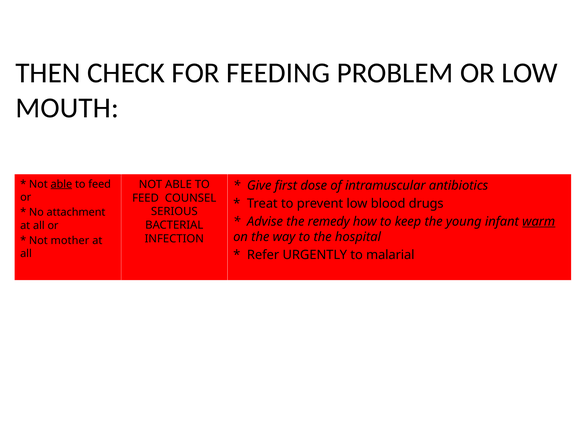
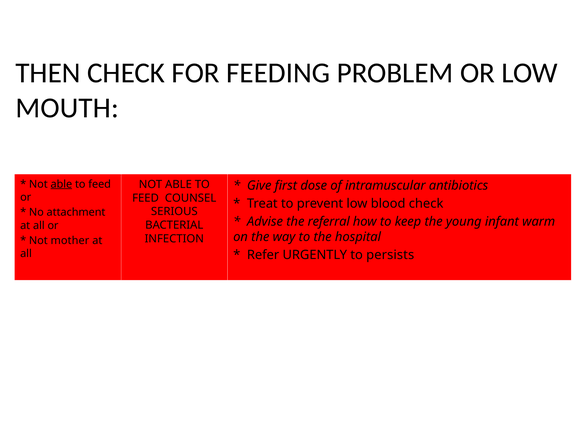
blood drugs: drugs -> check (426, 204)
remedy: remedy -> referral (329, 222)
warm underline: present -> none (539, 222)
malarial: malarial -> persists (390, 255)
